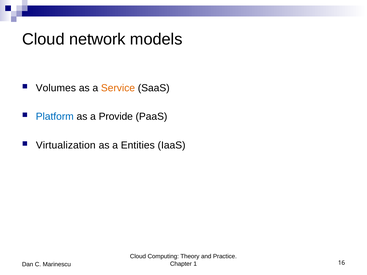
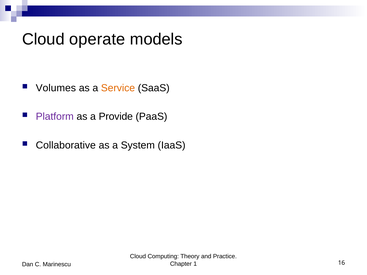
network: network -> operate (97, 39)
Platform colour: blue -> purple (55, 117)
Virtualization: Virtualization -> Collaborative (66, 145)
Entities: Entities -> System (138, 145)
